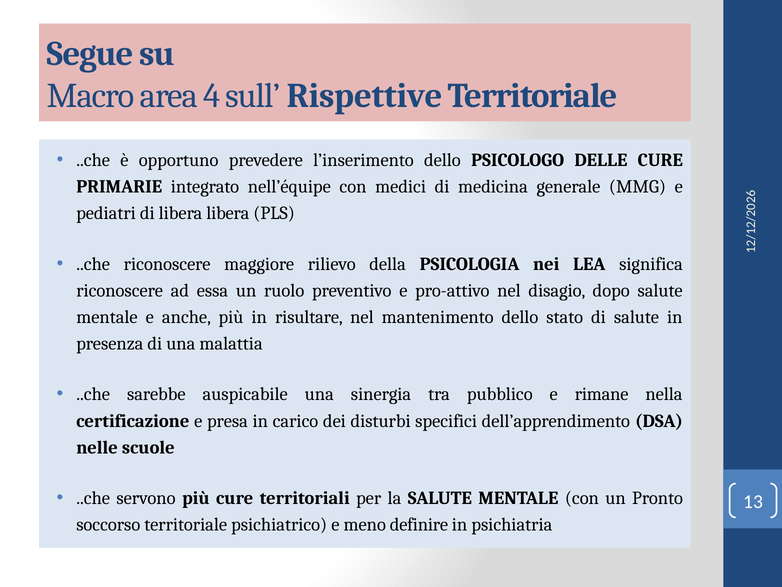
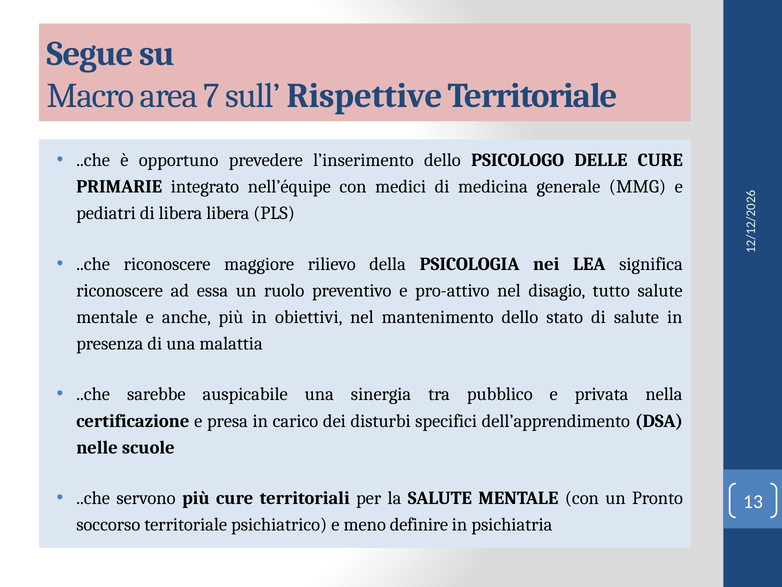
4: 4 -> 7 (212, 96)
dopo: dopo -> tutto (611, 290)
risultare: risultare -> obiettivi (309, 317)
rimane: rimane -> privata (602, 394)
